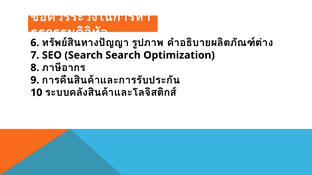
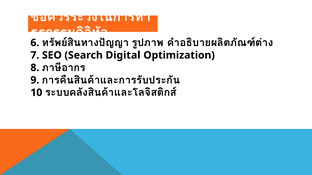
Search Search: Search -> Digital (123, 55)
